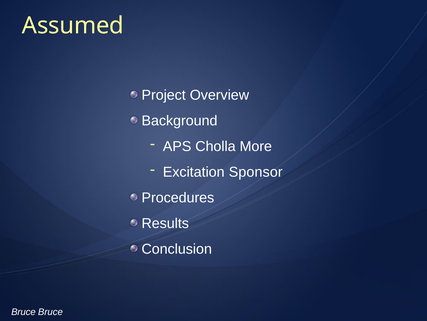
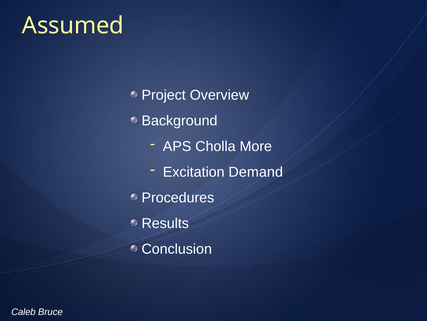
Sponsor: Sponsor -> Demand (256, 172)
Bruce: Bruce -> Caleb (23, 311)
